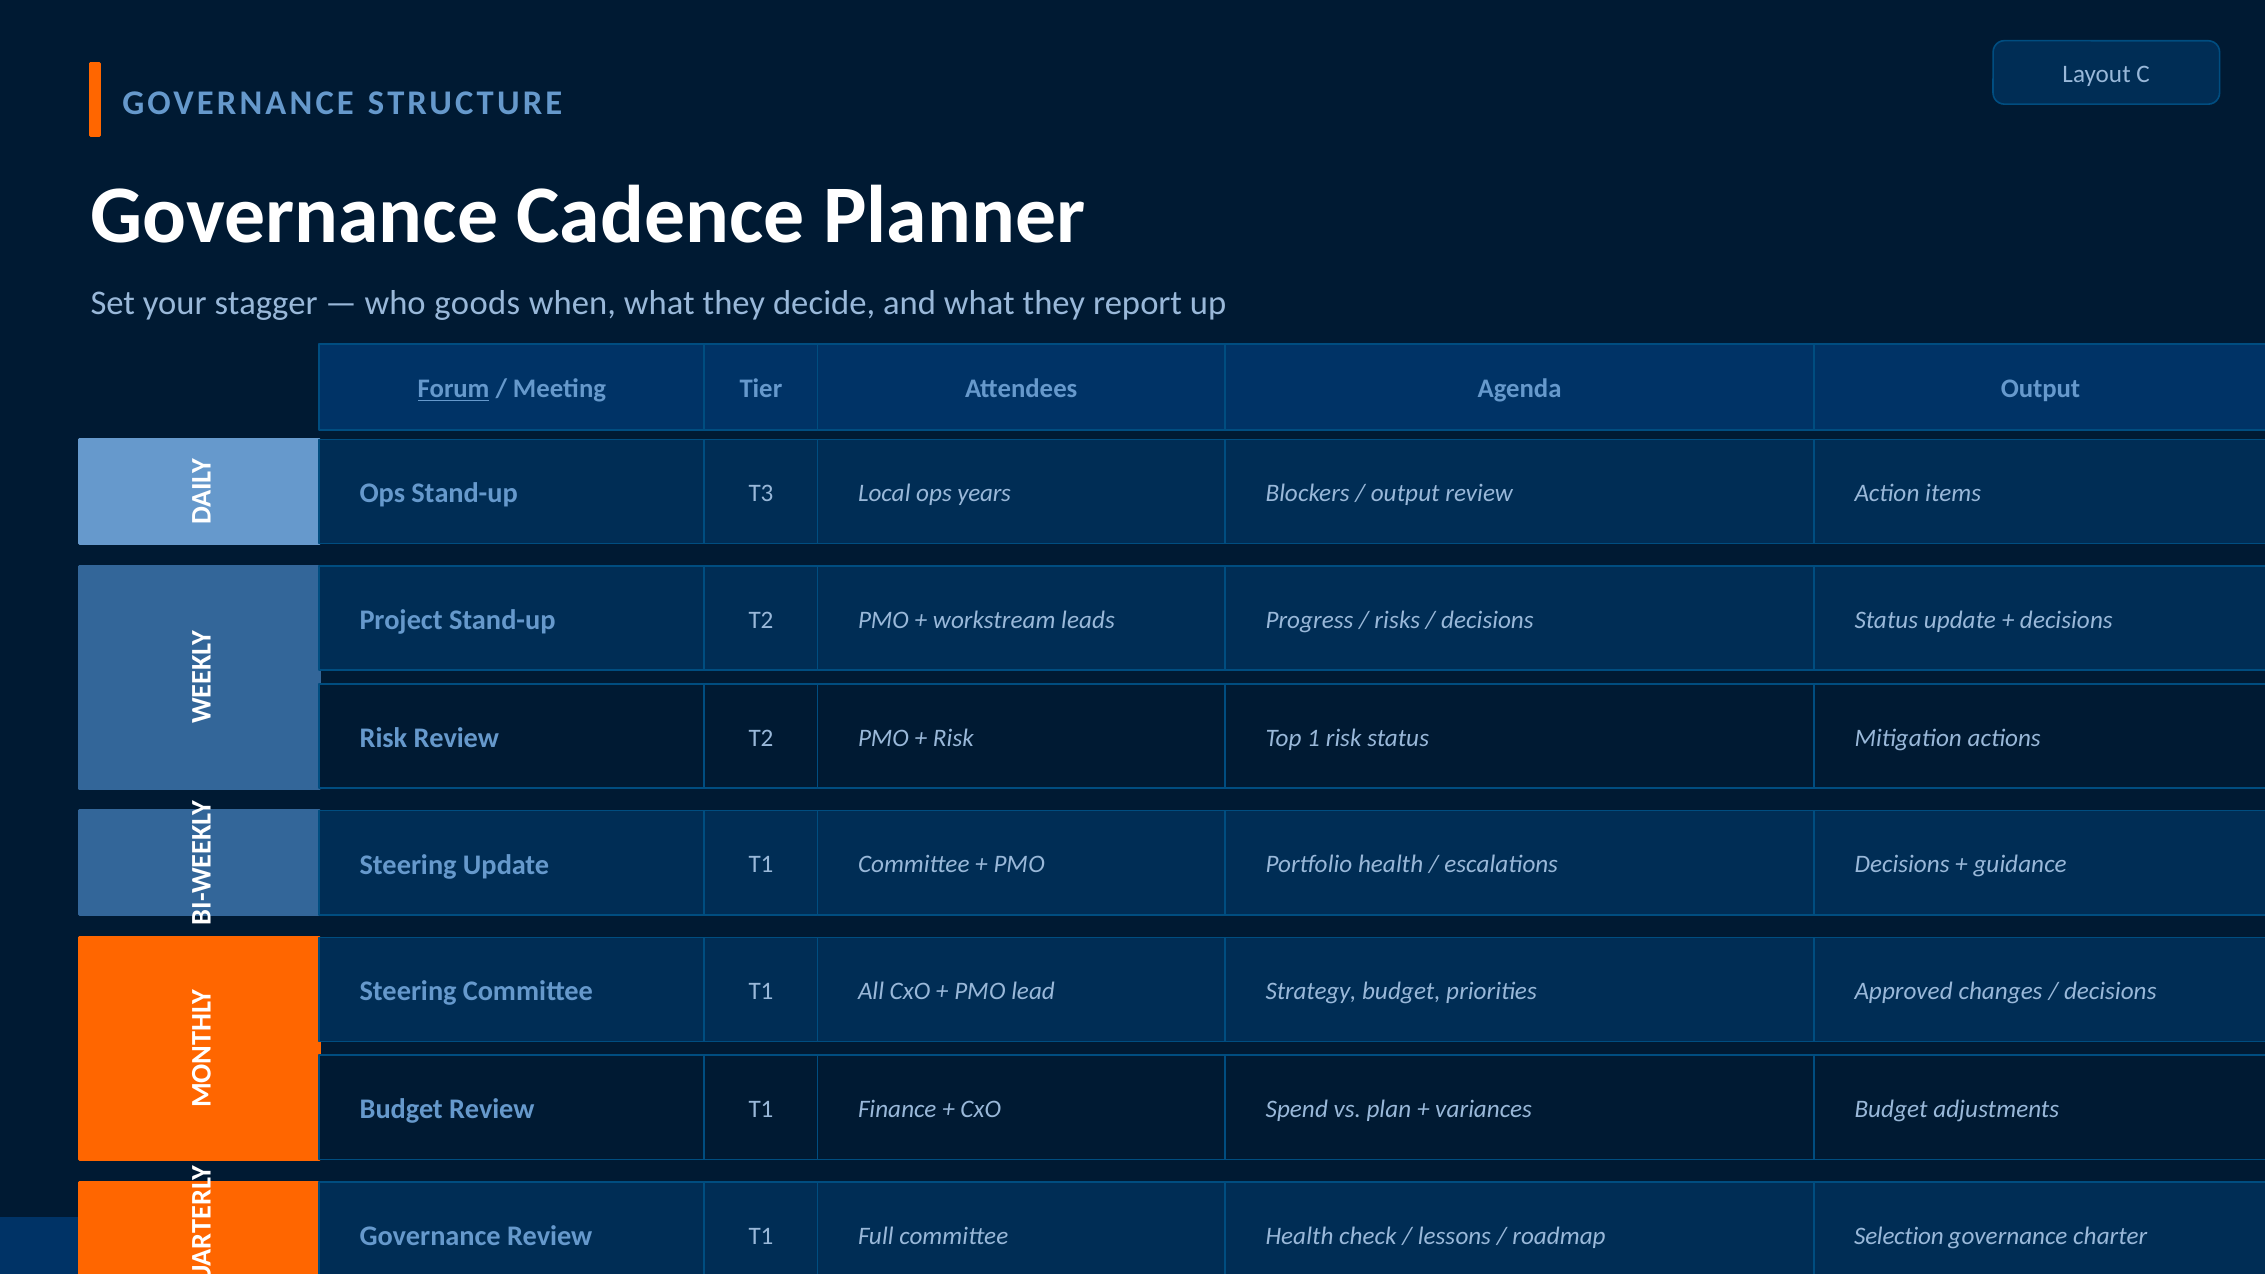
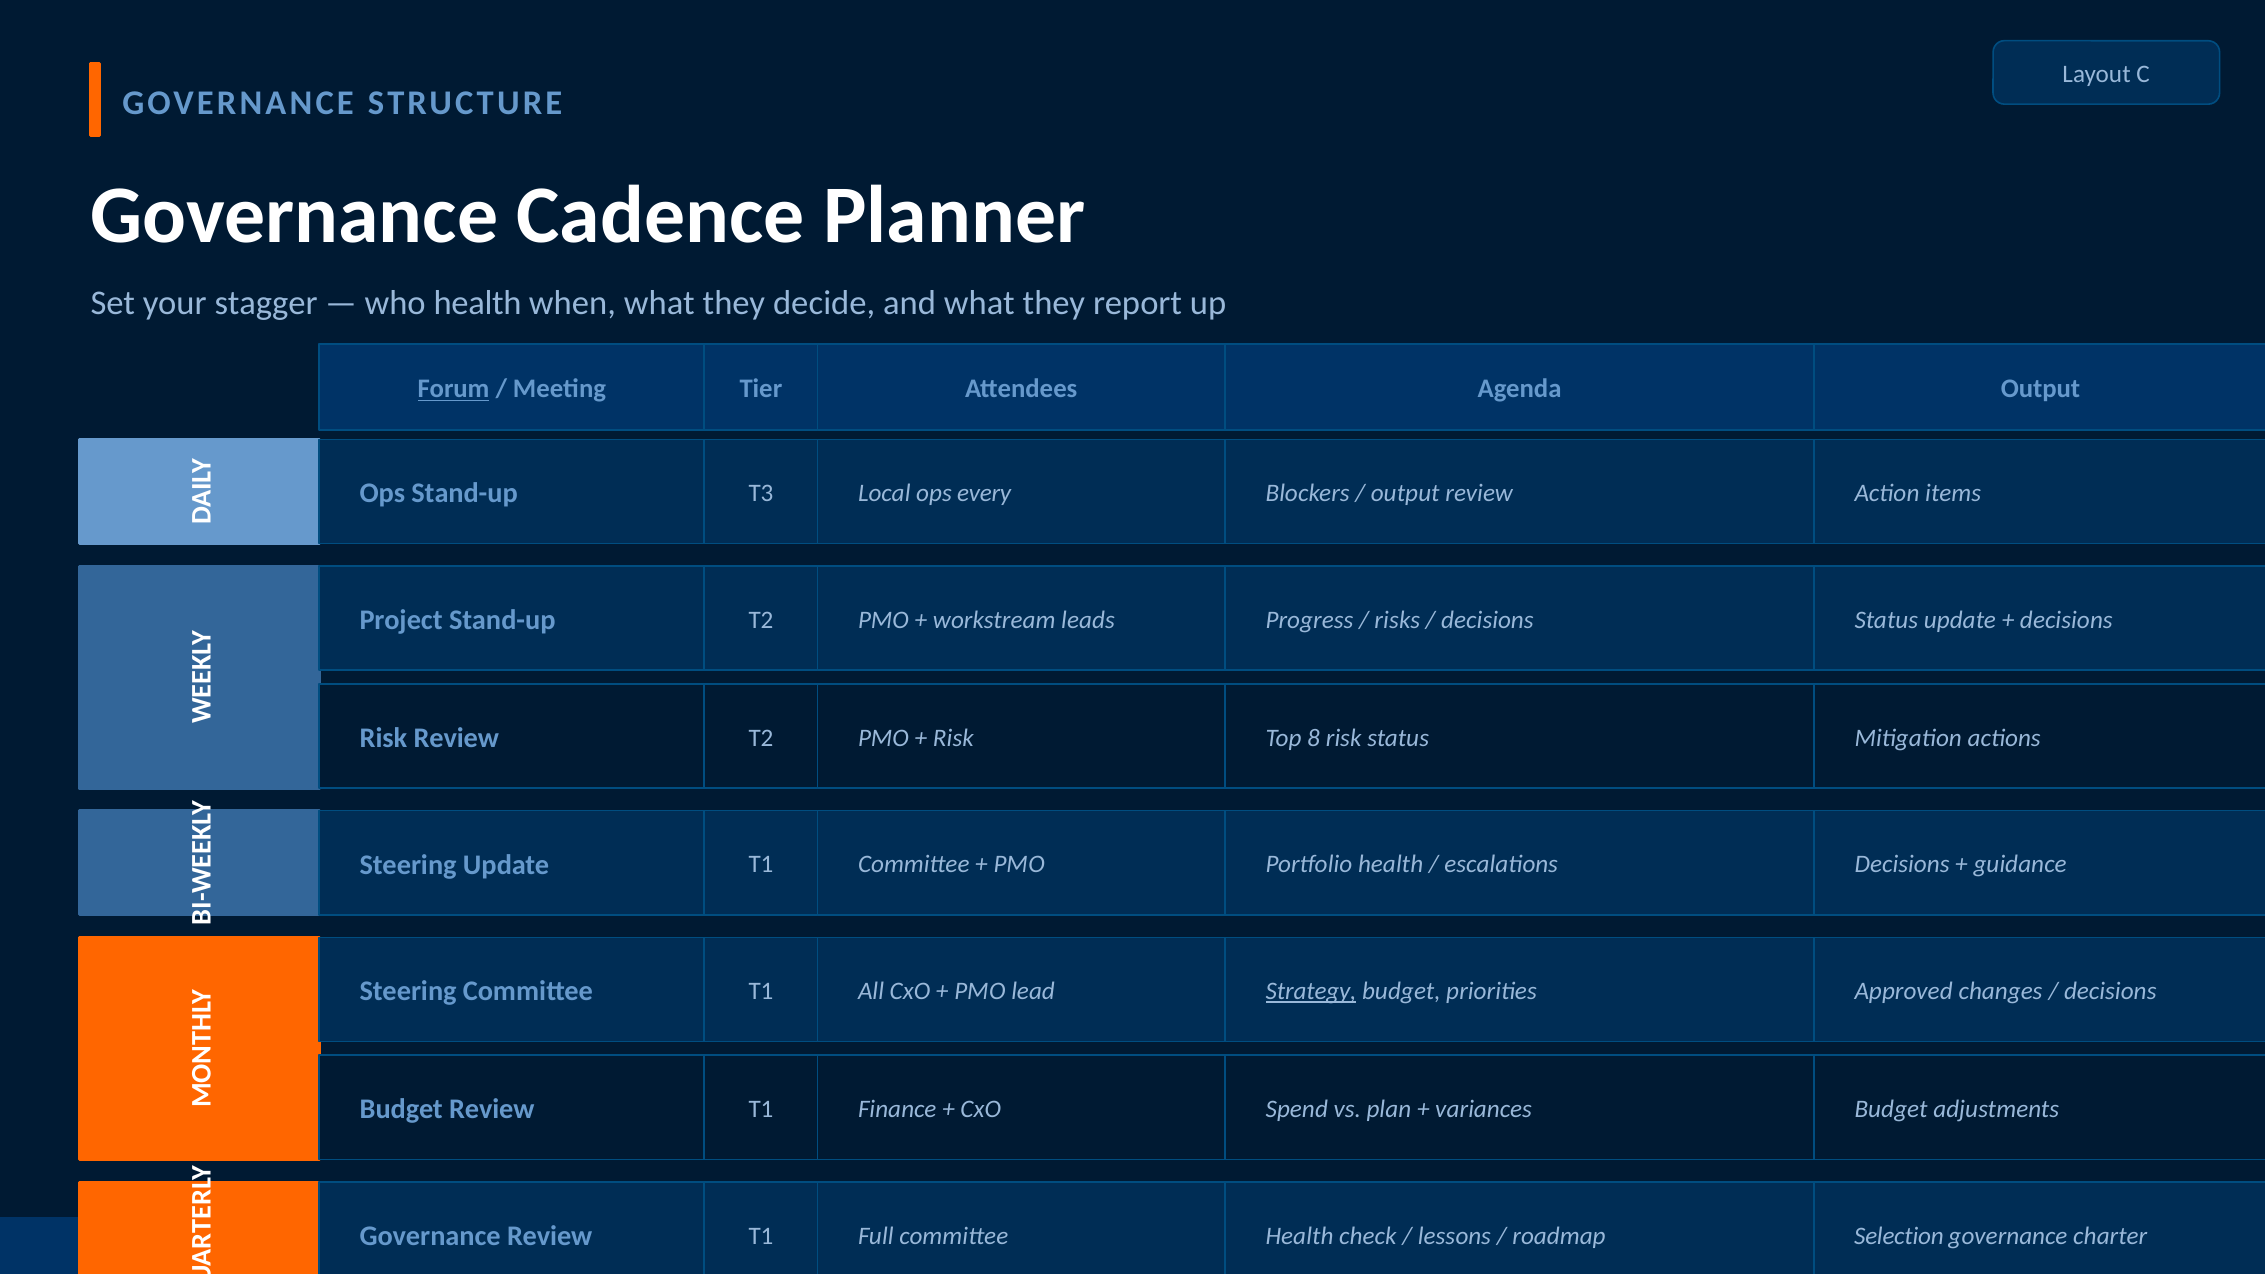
who goods: goods -> health (478, 304)
years: years -> every (984, 493)
1: 1 -> 8 (1314, 738)
Strategy underline: none -> present (1311, 992)
